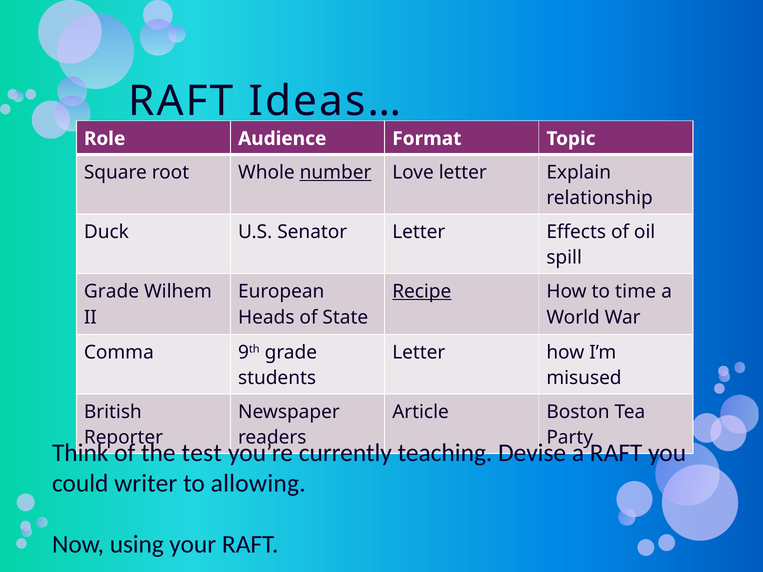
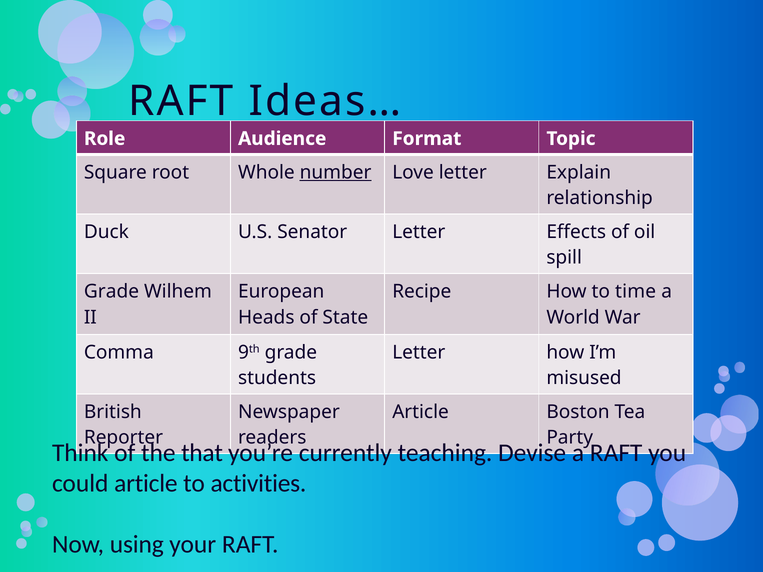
Recipe underline: present -> none (422, 291)
test: test -> that (202, 453)
could writer: writer -> article (146, 484)
allowing: allowing -> activities (258, 484)
